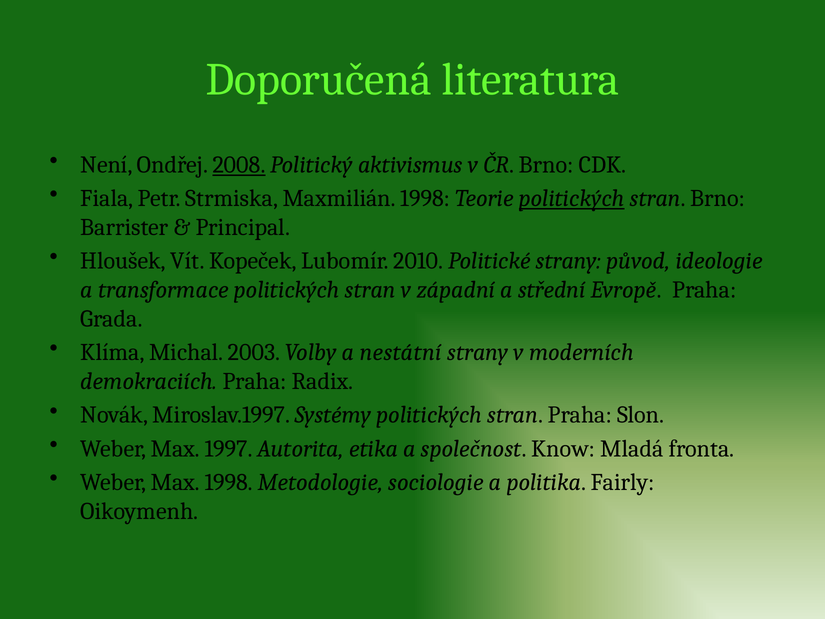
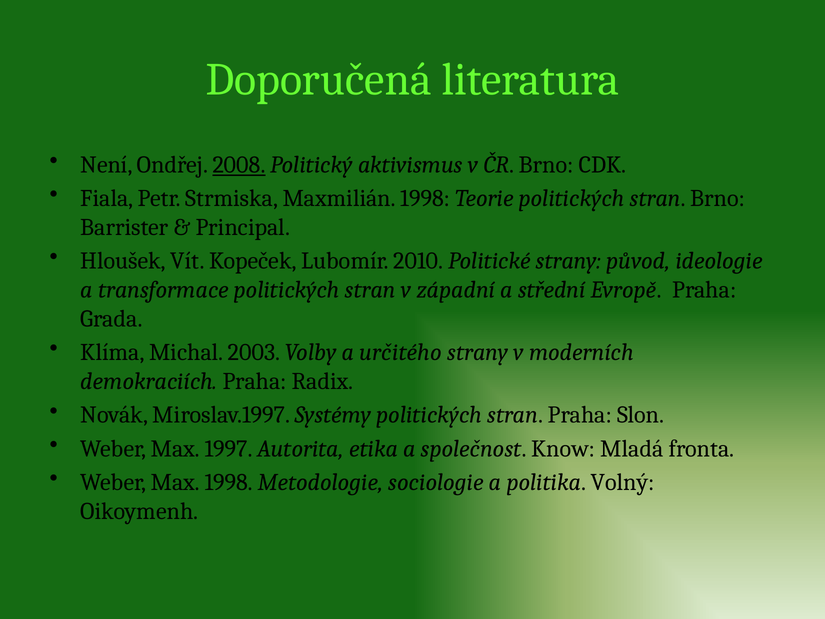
politických underline: present -> none (572, 198)
nestátní: nestátní -> určitého (401, 352)
Fairly: Fairly -> Volný (623, 482)
